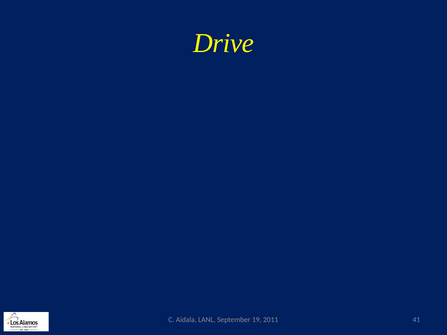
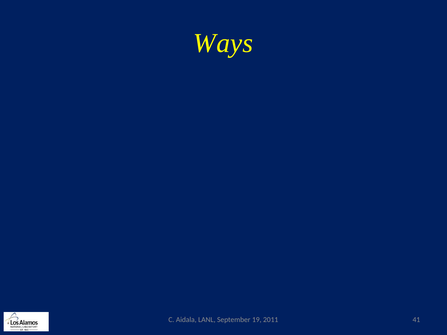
Drive: Drive -> Ways (223, 43)
